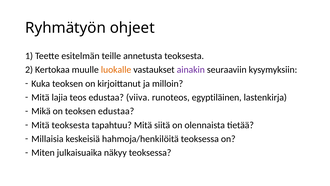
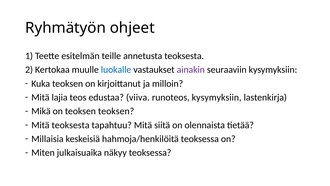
luokalle colour: orange -> blue (116, 70)
runoteos egyptiläinen: egyptiläinen -> kysymyksiin (217, 97)
teoksen edustaa: edustaa -> teoksen (116, 111)
